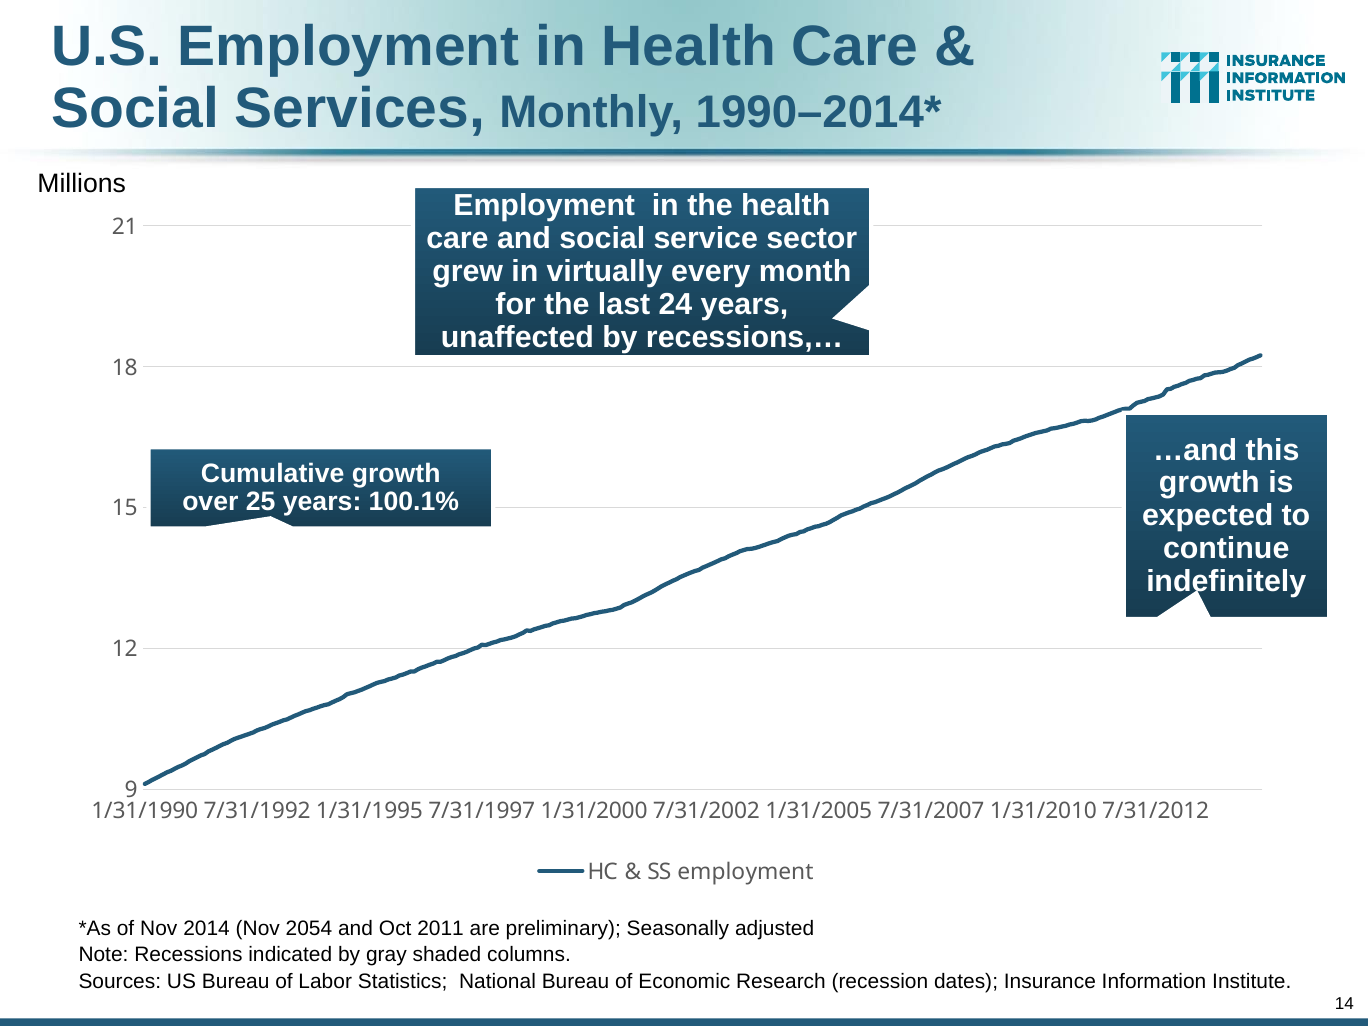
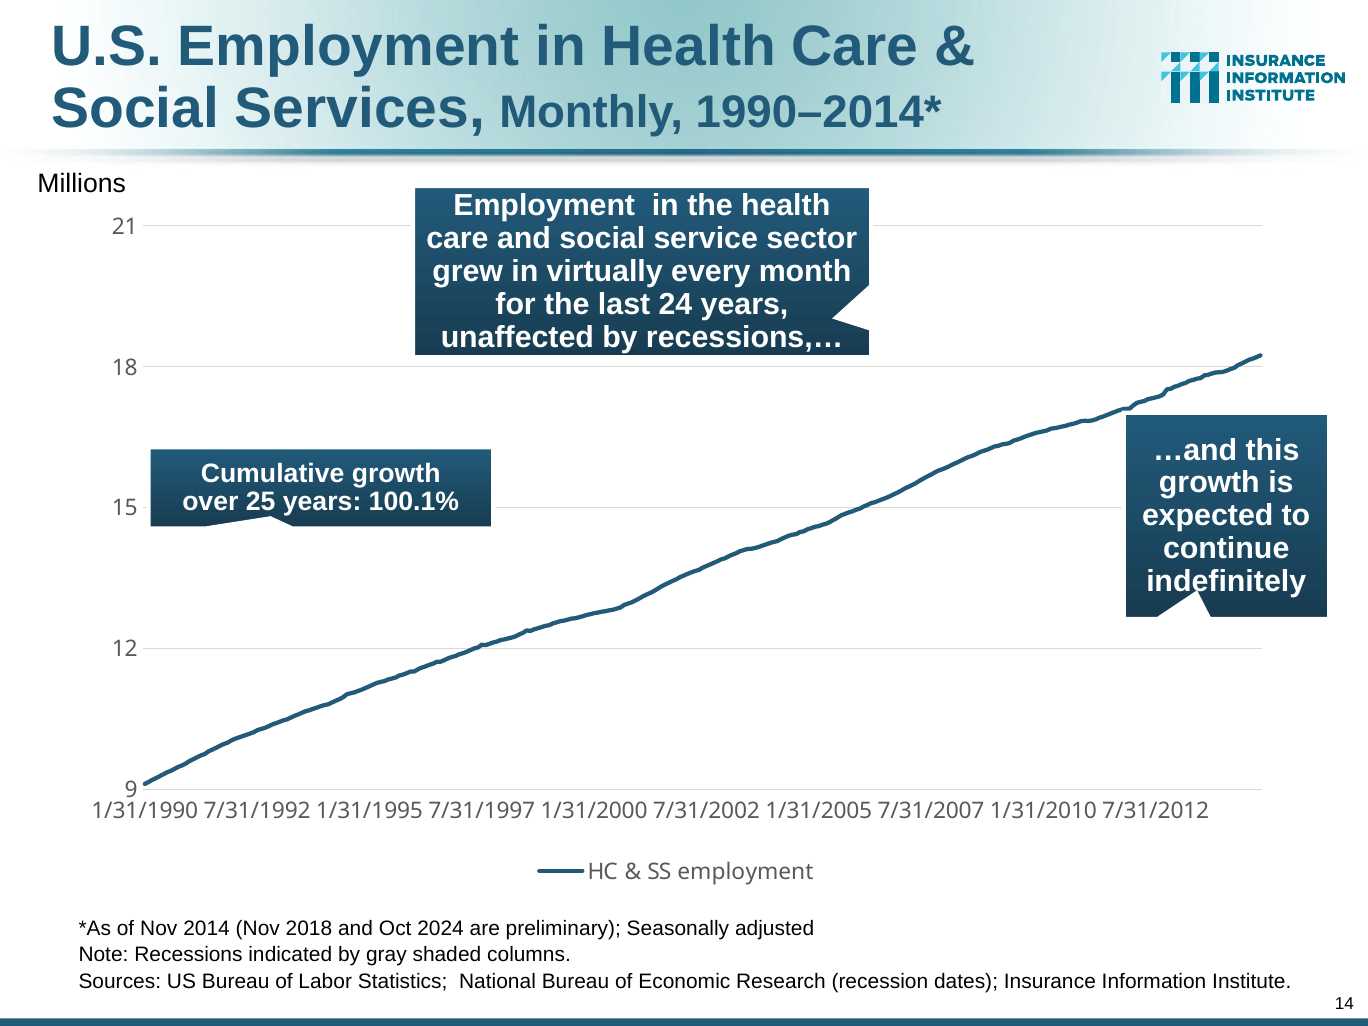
2054: 2054 -> 2018 (309, 928)
2011: 2011 -> 2024 (441, 928)
